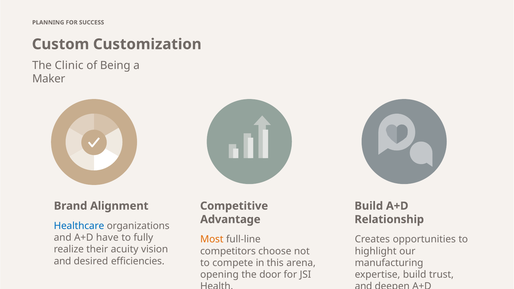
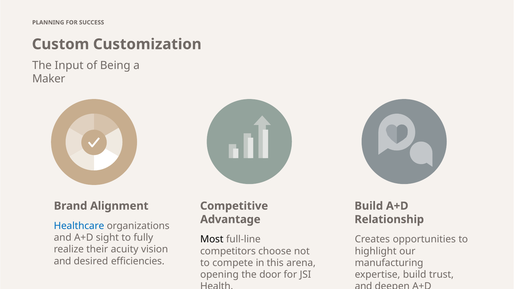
Clinic: Clinic -> Input (69, 65)
have: have -> sight (107, 238)
Most colour: orange -> black (212, 239)
